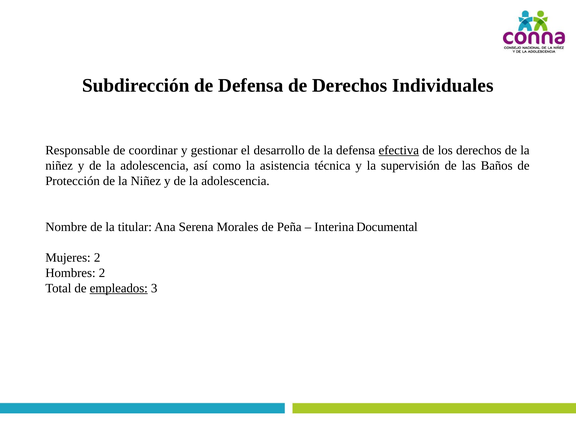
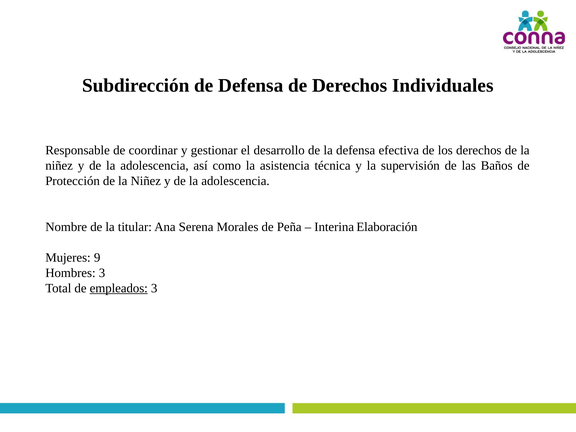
efectiva underline: present -> none (399, 150)
Documental: Documental -> Elaboración (387, 227)
Mujeres 2: 2 -> 9 (97, 258)
Hombres 2: 2 -> 3 (102, 273)
